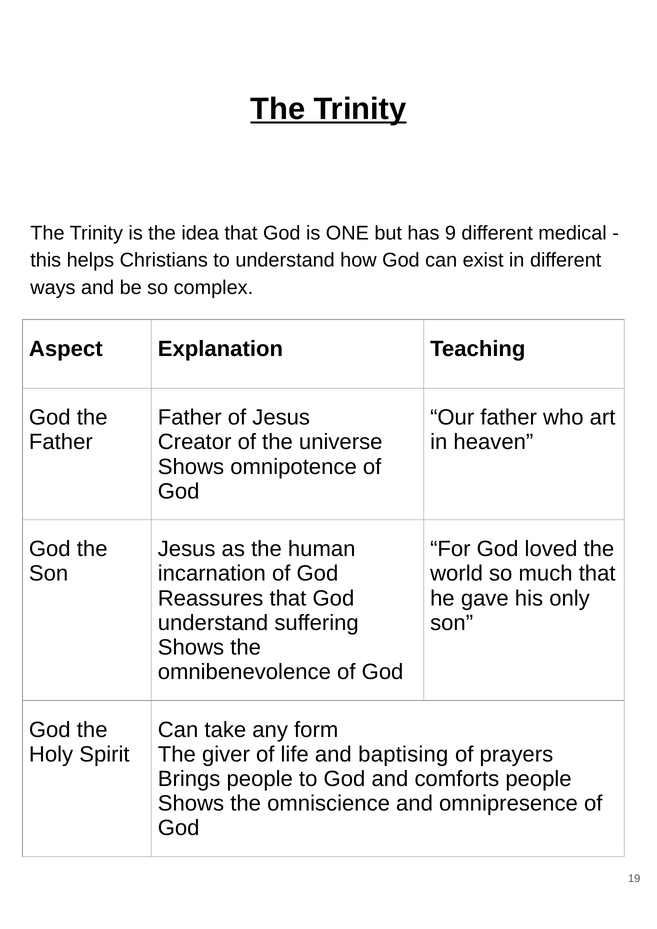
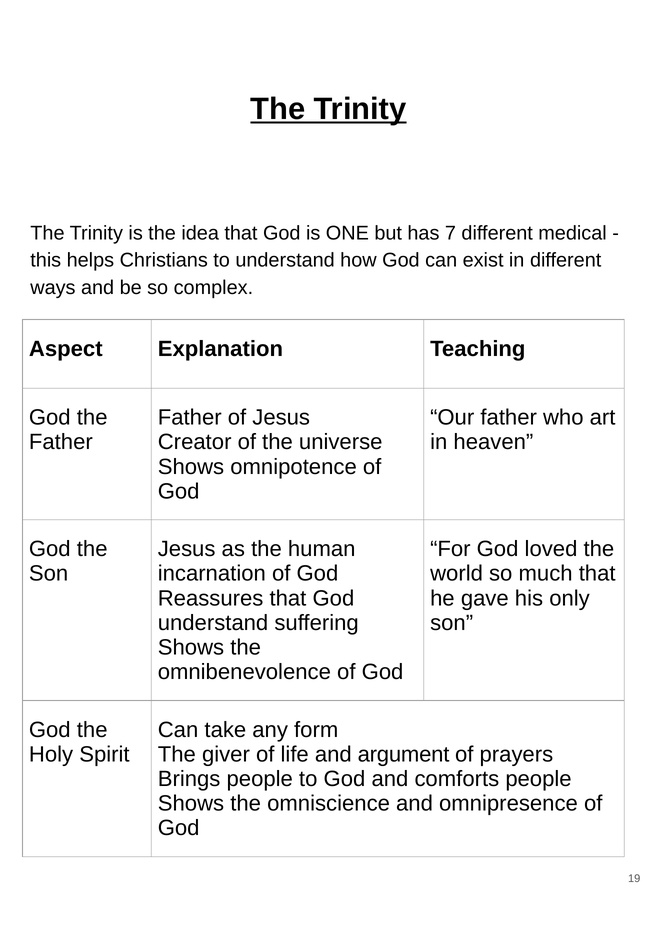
9: 9 -> 7 (450, 233)
baptising: baptising -> argument (404, 754)
